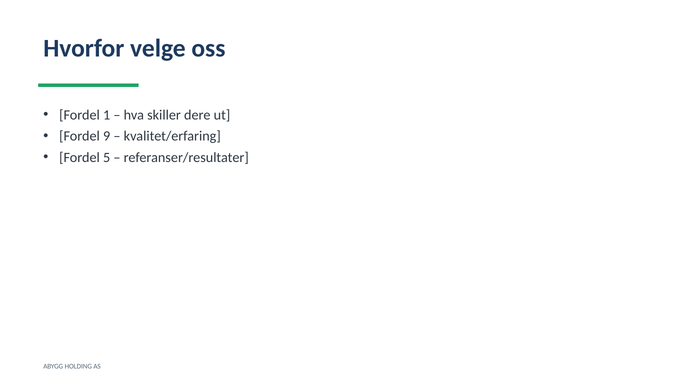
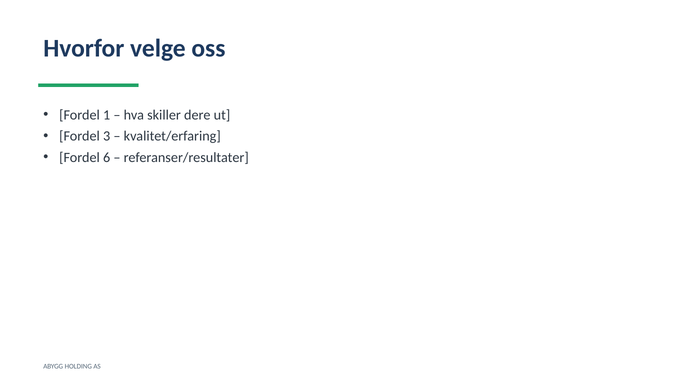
9: 9 -> 3 (107, 136)
5: 5 -> 6 (107, 158)
